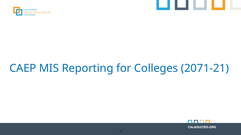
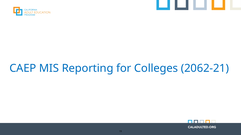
2071-21: 2071-21 -> 2062-21 (205, 68)
